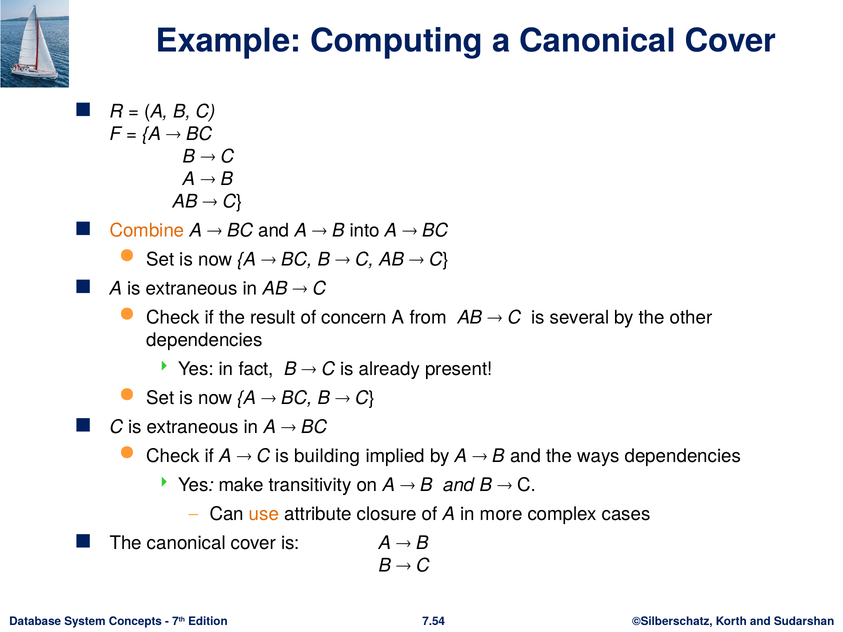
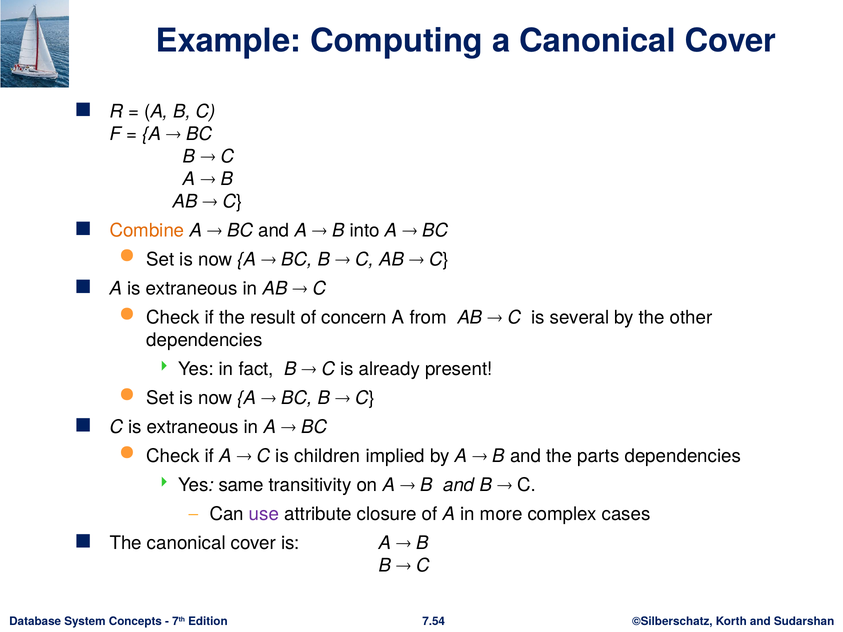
building: building -> children (327, 456)
ways: ways -> parts (598, 456)
make: make -> same (241, 485)
use colour: orange -> purple (264, 514)
